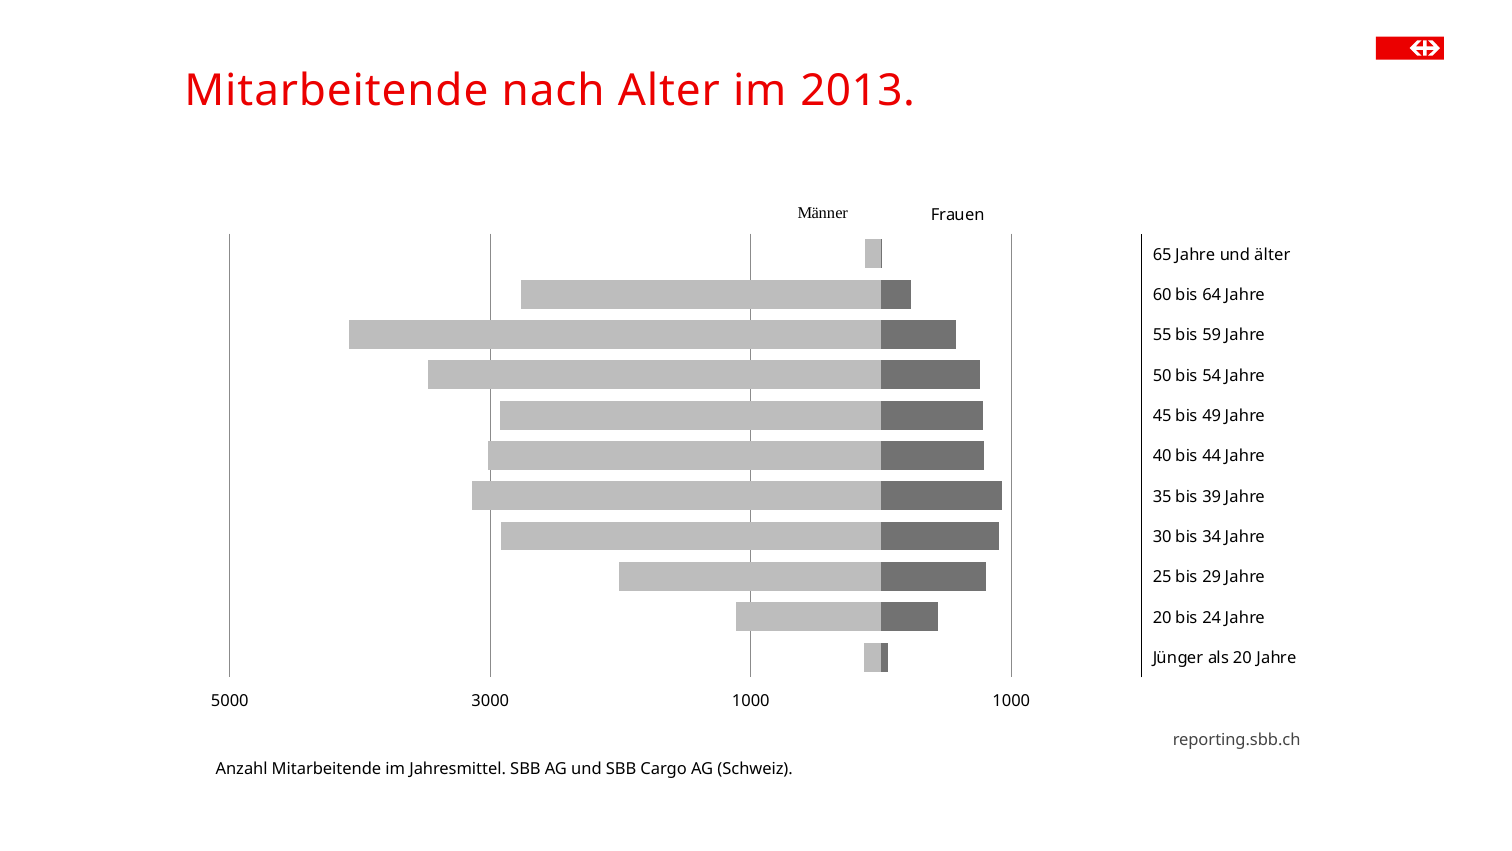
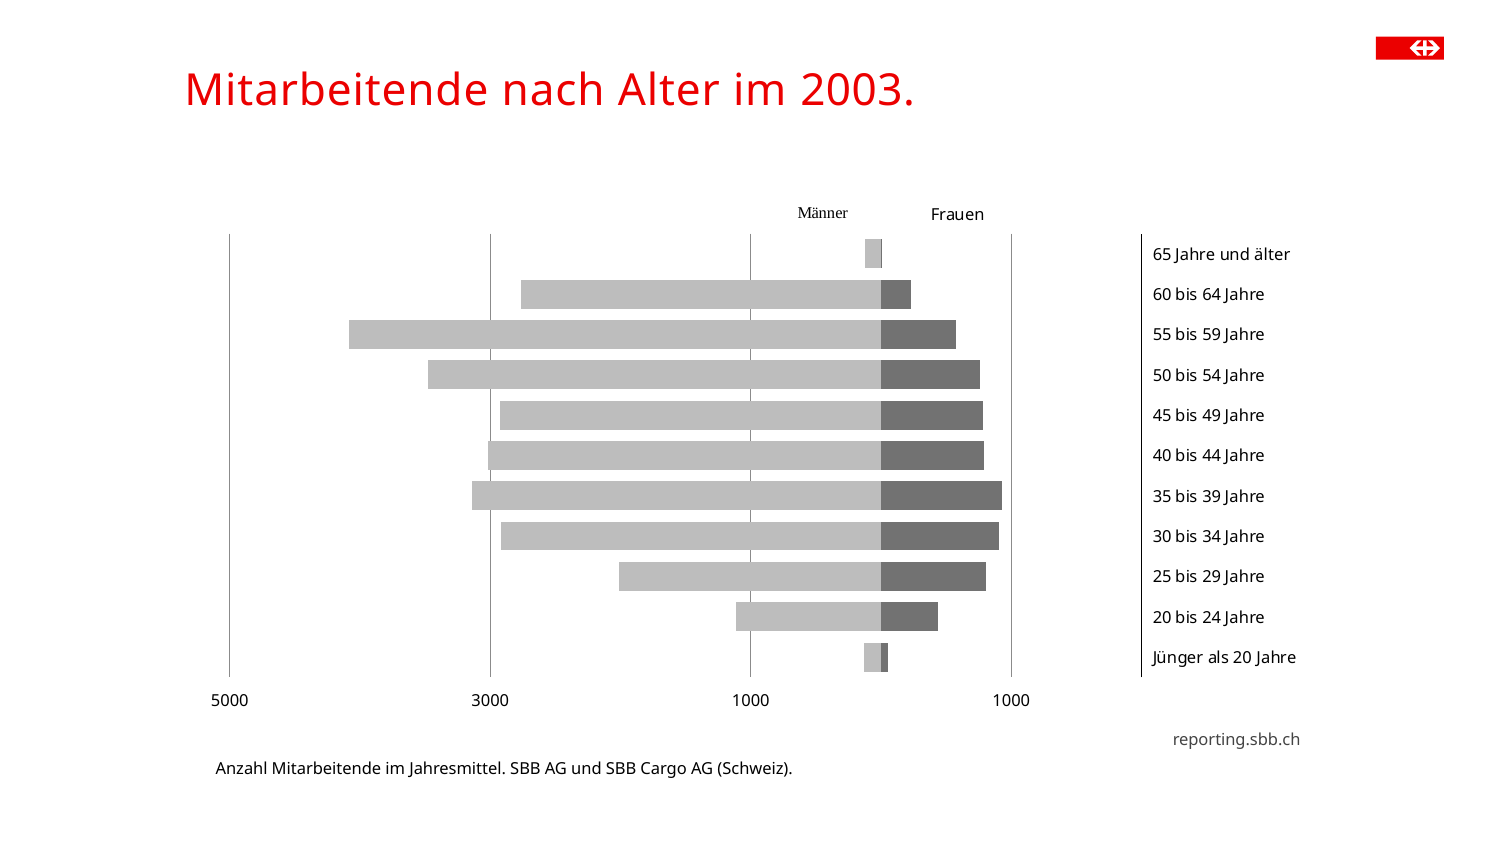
2013: 2013 -> 2003 (858, 91)
